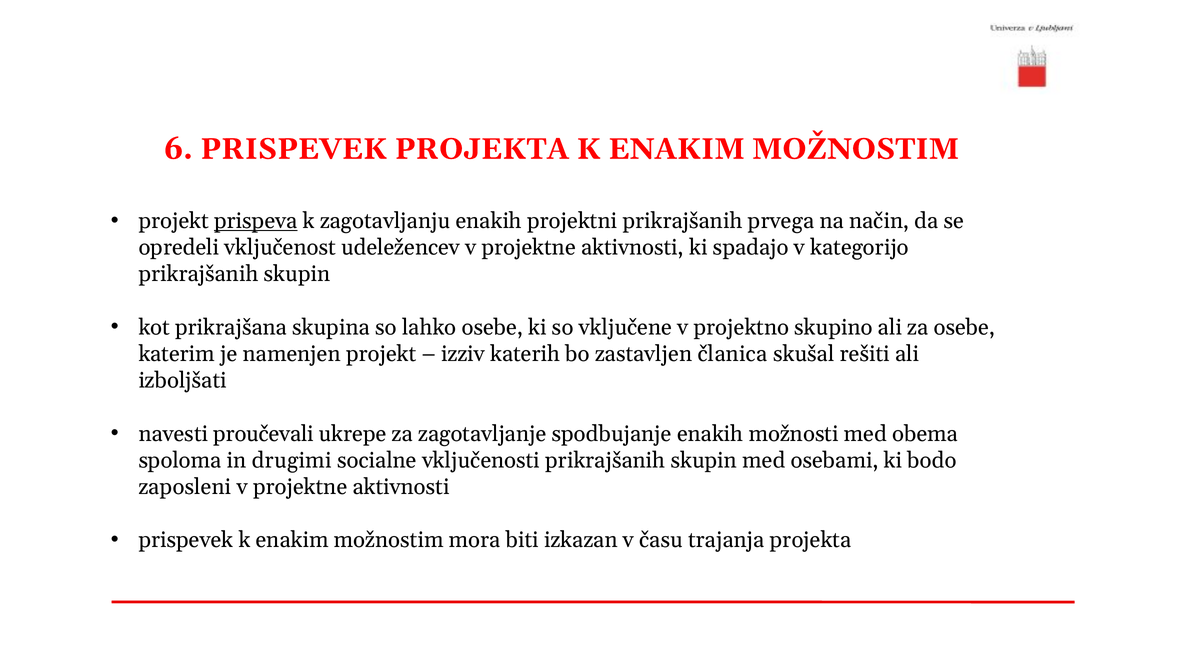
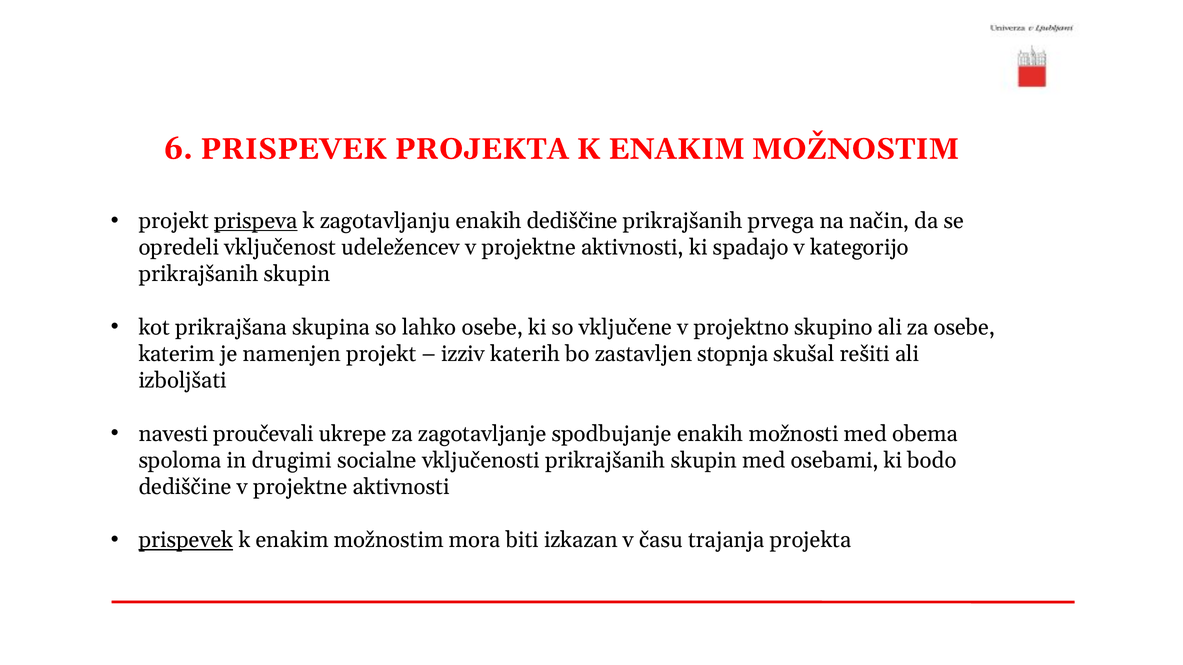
enakih projektni: projektni -> dediščine (572, 221)
članica: članica -> stopnja (733, 354)
zaposleni: zaposleni -> dediščine (185, 487)
prispevek underline: none -> present (186, 540)
